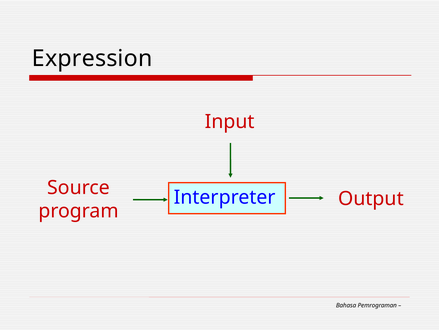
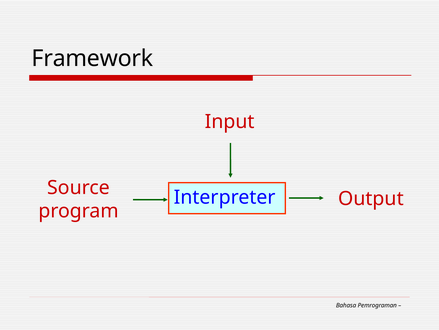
Expression: Expression -> Framework (92, 59)
